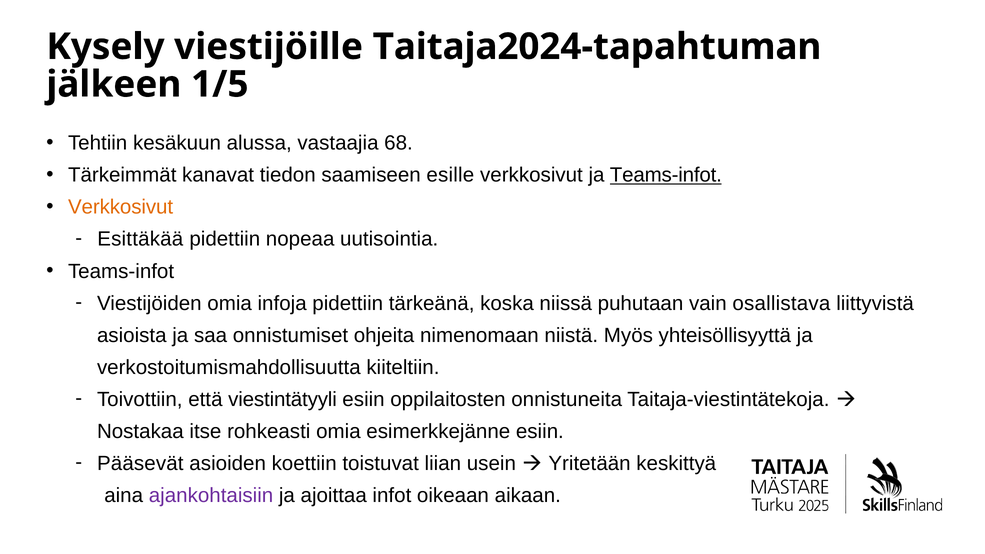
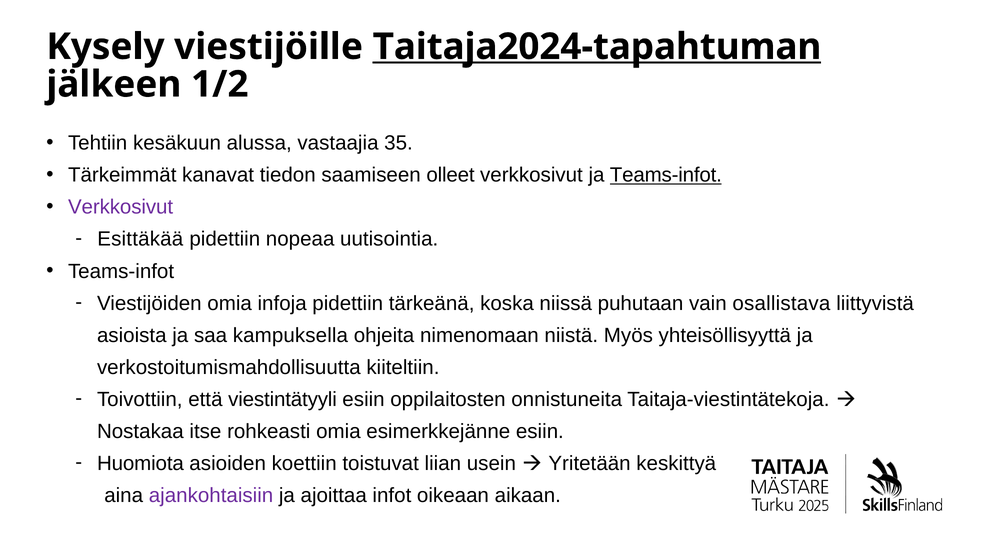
Taitaja2024-tapahtuman underline: none -> present (597, 47)
1/5: 1/5 -> 1/2 (220, 84)
68: 68 -> 35 (398, 143)
esille: esille -> olleet (451, 175)
Verkkosivut colour: orange -> purple (121, 207)
onnistumiset: onnistumiset -> kampuksella (290, 335)
Pääsevät: Pääsevät -> Huomiota (140, 463)
